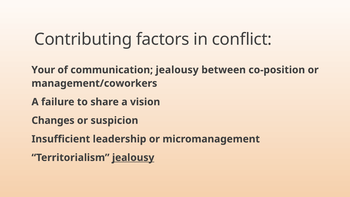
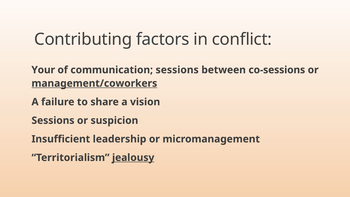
communication jealousy: jealousy -> sessions (177, 70)
co-position: co-position -> co-sessions (277, 70)
management/coworkers underline: none -> present (94, 83)
Changes: Changes -> Sessions (53, 120)
